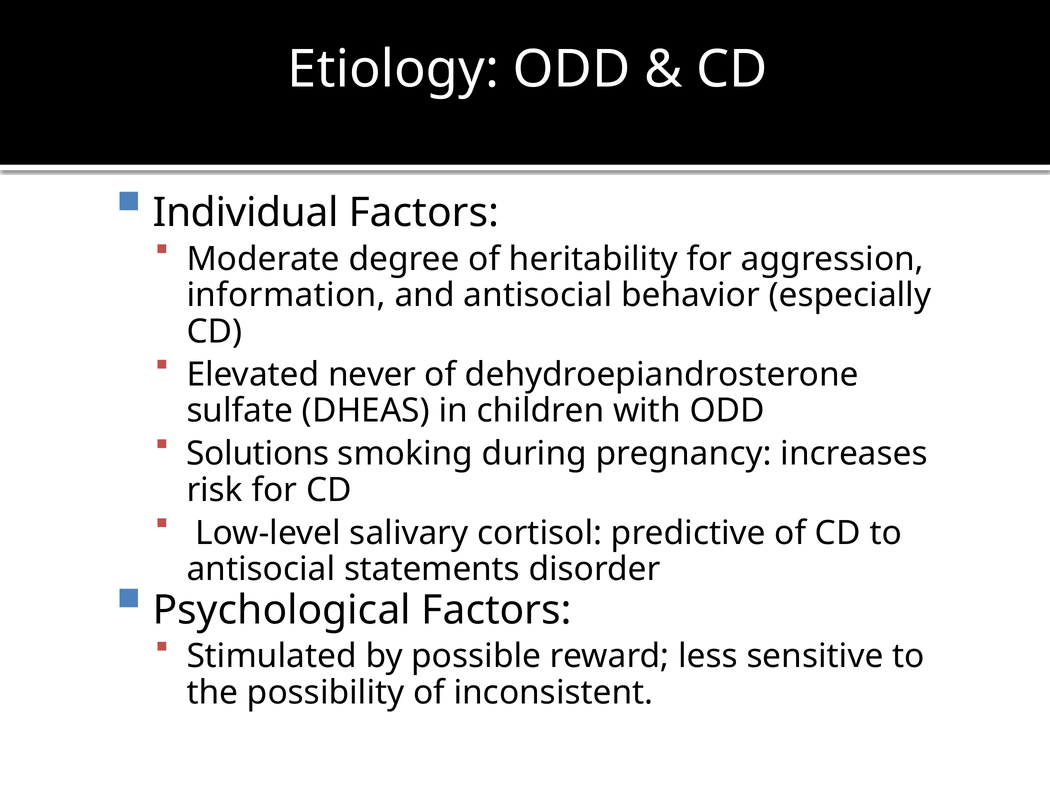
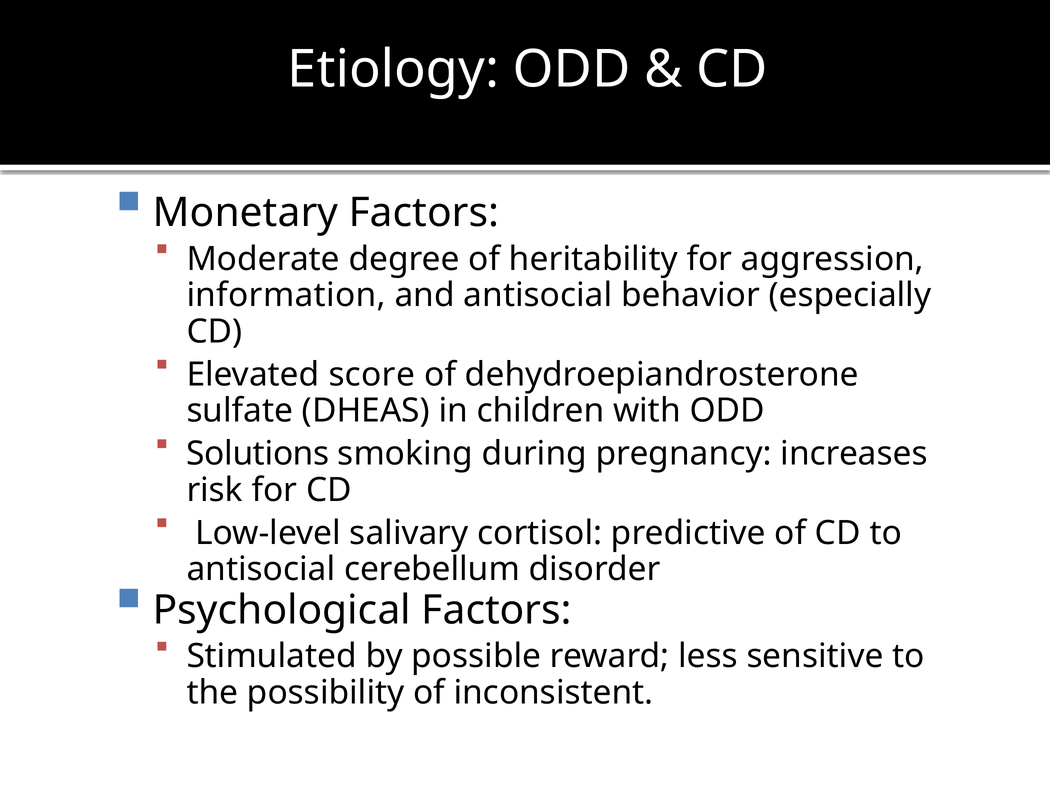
Individual: Individual -> Monetary (246, 213)
never: never -> score (372, 374)
statements: statements -> cerebellum (432, 569)
